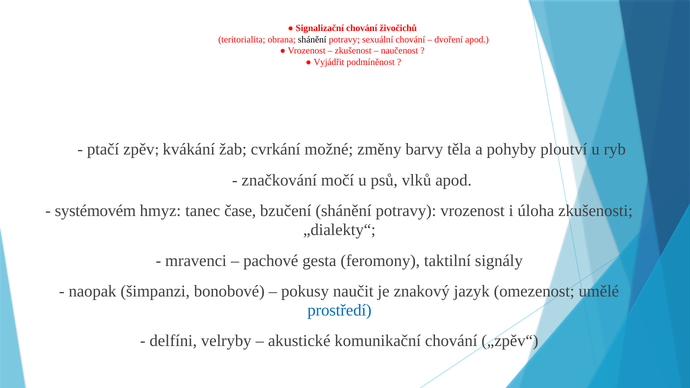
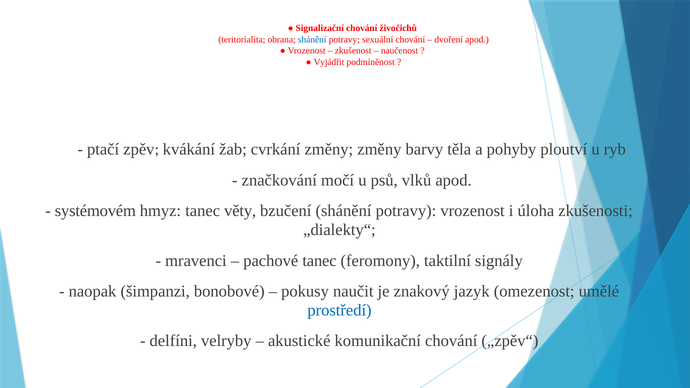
shánění colour: black -> blue (312, 40)
cvrkání možné: možné -> změny (329, 150)
čase: čase -> věty (240, 211)
pachové gesta: gesta -> tanec (320, 261)
